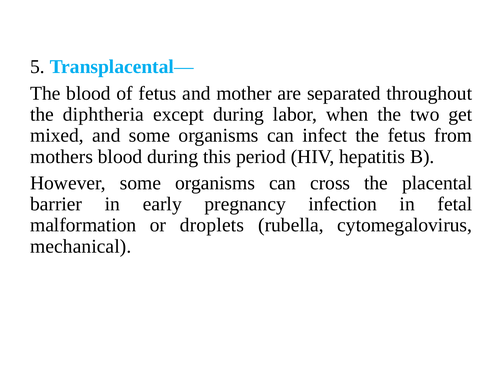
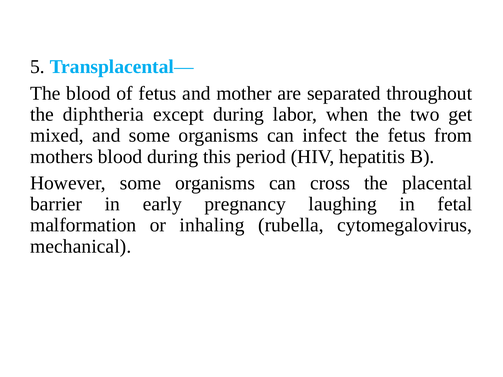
infection: infection -> laughing (343, 204)
droplets: droplets -> inhaling (212, 225)
